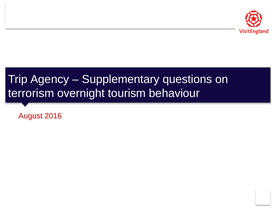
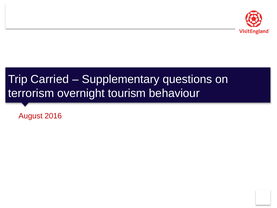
Agency: Agency -> Carried (50, 79)
